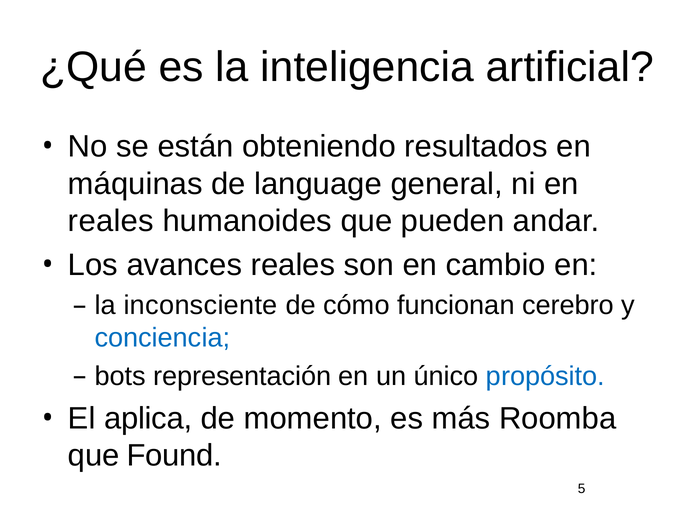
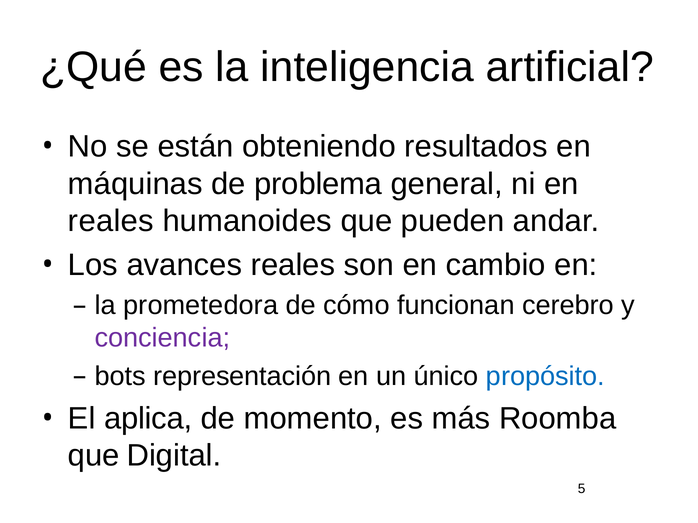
language: language -> problema (318, 184)
inconsciente: inconsciente -> prometedora (201, 306)
conciencia colour: blue -> purple (162, 338)
Found: Found -> Digital (174, 456)
